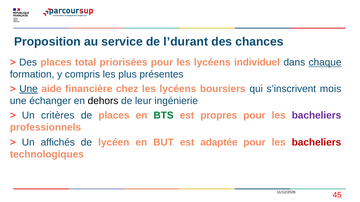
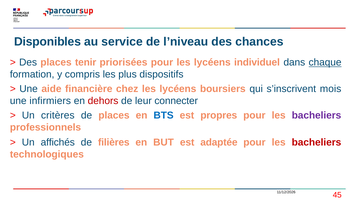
Proposition: Proposition -> Disponibles (48, 42)
l’durant: l’durant -> l’niveau (186, 42)
total: total -> tenir (86, 63)
présentes: présentes -> dispositifs (161, 75)
Une underline: present -> none (29, 89)
échanger: échanger -> infirmiers (50, 101)
dehors colour: black -> red (103, 101)
ingénierie: ingénierie -> connecter (176, 101)
BTS colour: green -> blue (164, 116)
lycéen: lycéen -> filières (114, 143)
